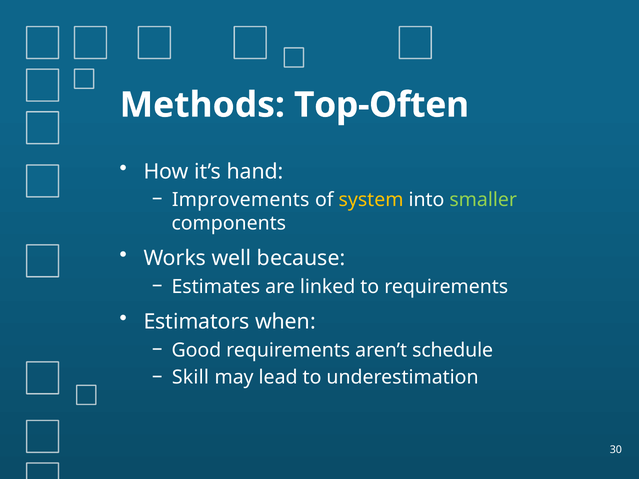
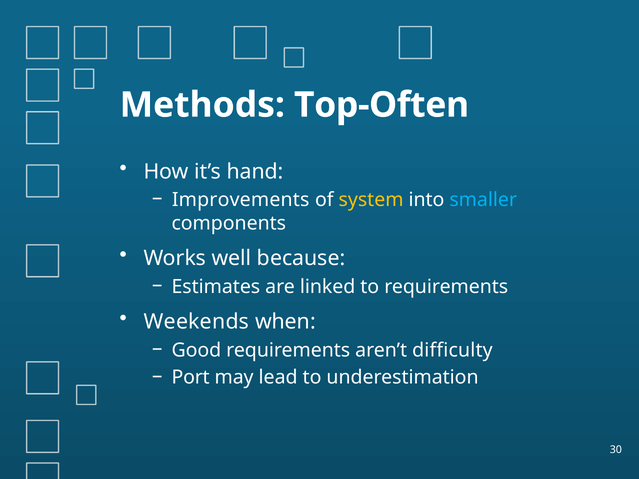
smaller colour: light green -> light blue (483, 200)
Estimators: Estimators -> Weekends (196, 322)
schedule: schedule -> difficulty (452, 350)
Skill: Skill -> Port (191, 378)
